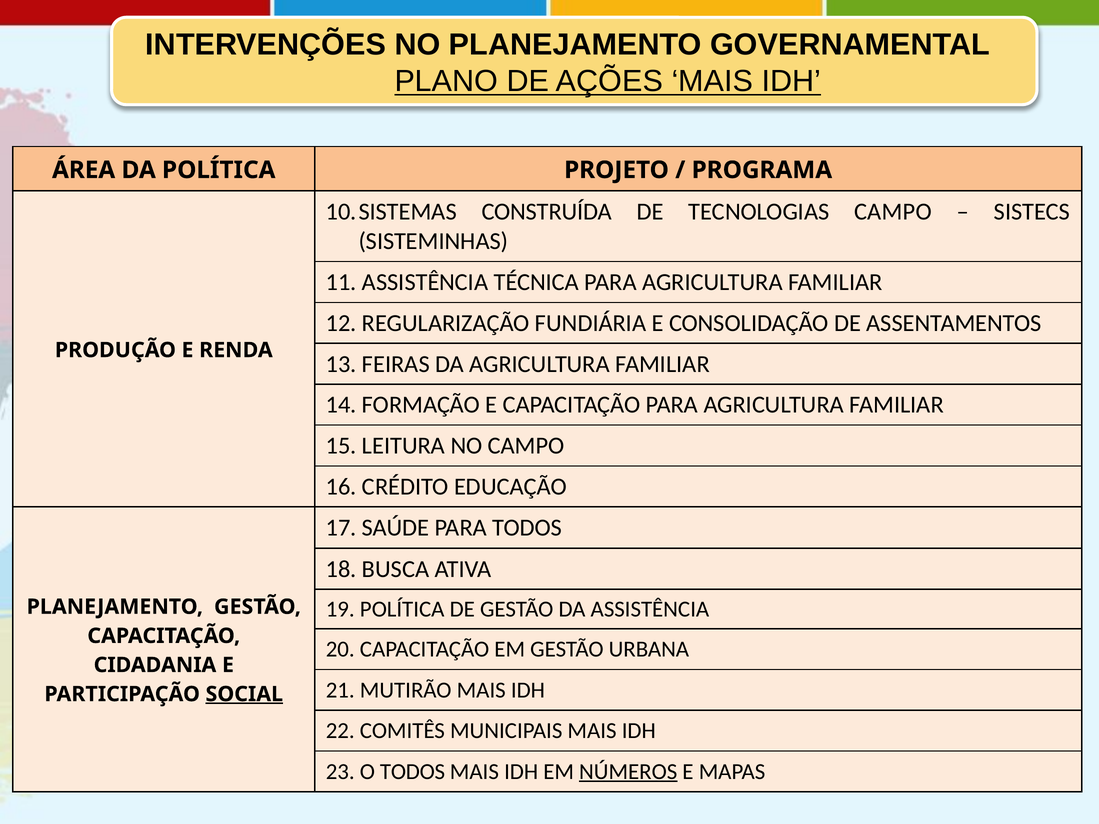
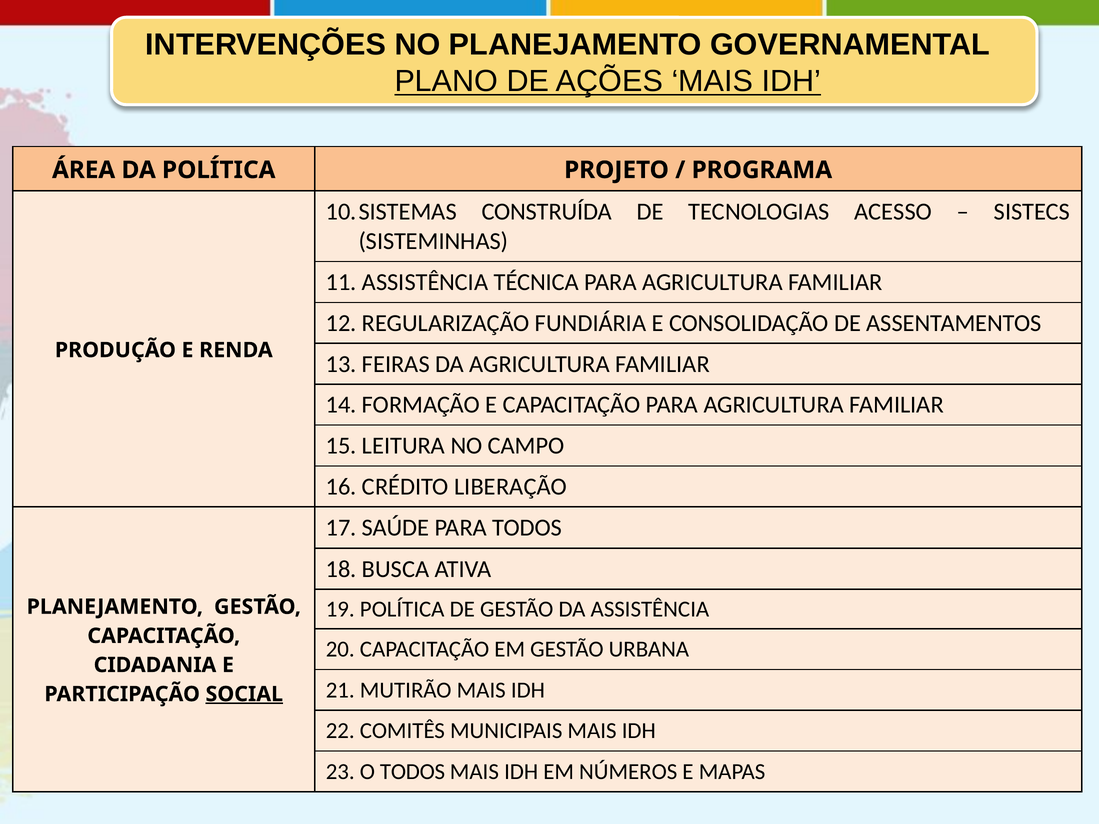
TECNOLOGIAS CAMPO: CAMPO -> ACESSO (893, 212)
EDUCAÇÃO: EDUCAÇÃO -> LIBERAÇÃO (511, 487)
NÚMEROS underline: present -> none (628, 772)
